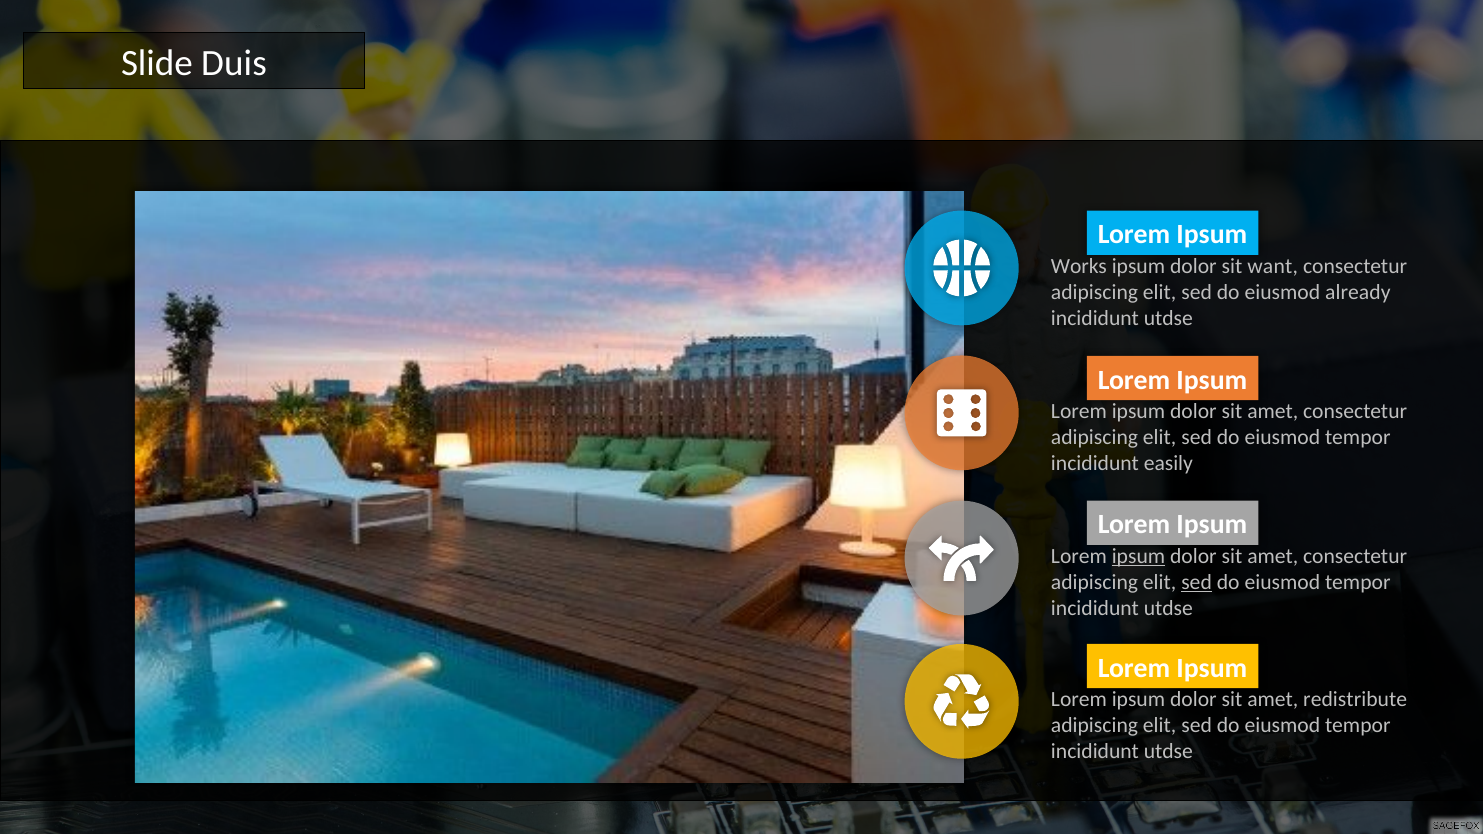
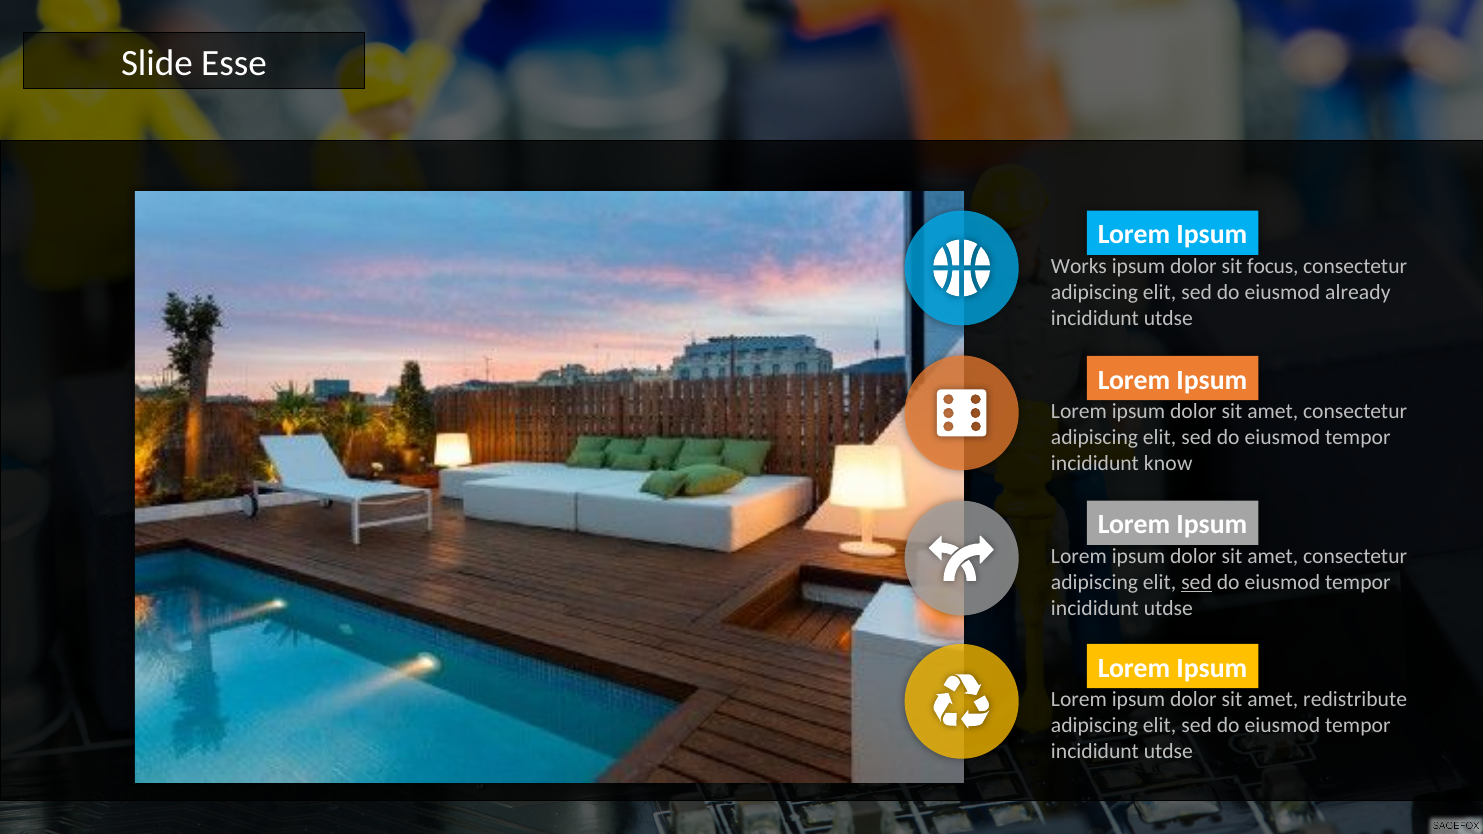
Duis: Duis -> Esse (234, 63)
want: want -> focus (1273, 266)
easily: easily -> know (1168, 464)
ipsum underline: present -> none (1138, 557)
